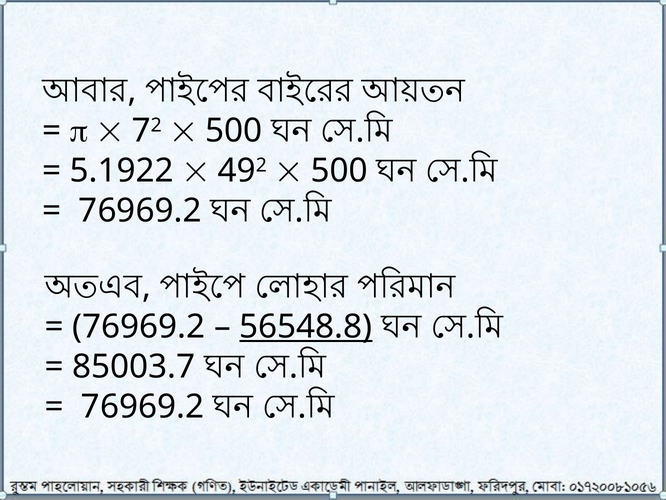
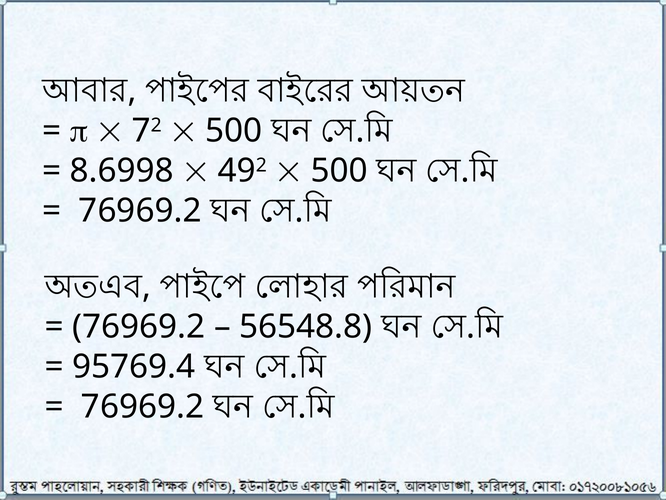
5.1922: 5.1922 -> 8.6998 (122, 171)
56548.8 underline: present -> none (306, 326)
85003.7: 85003.7 -> 95769.4 (134, 366)
